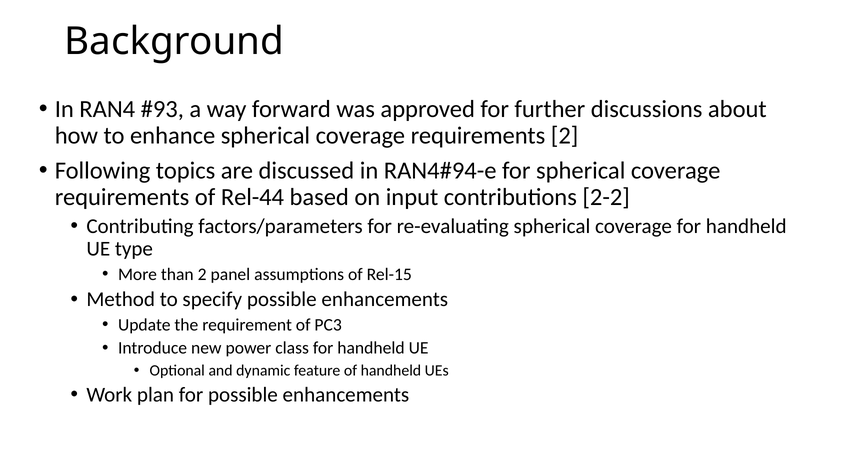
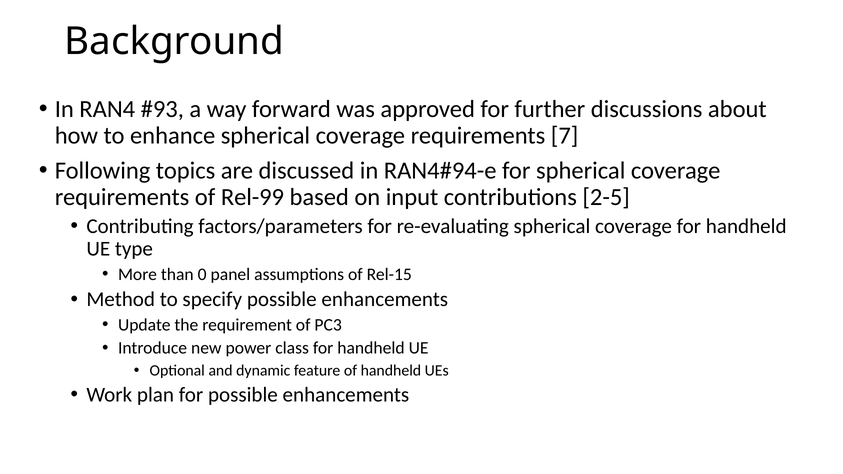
requirements 2: 2 -> 7 (565, 135)
Rel-44: Rel-44 -> Rel-99 (252, 197)
2-2: 2-2 -> 2-5 (606, 197)
than 2: 2 -> 0 (202, 274)
